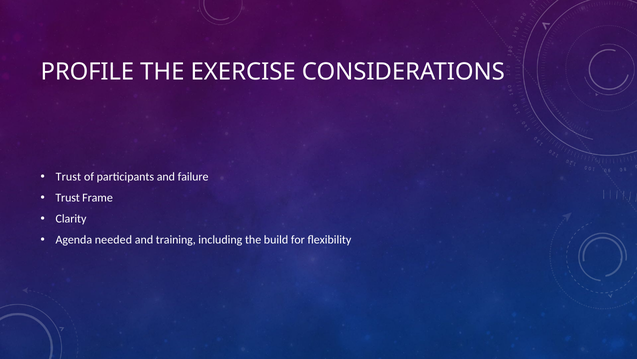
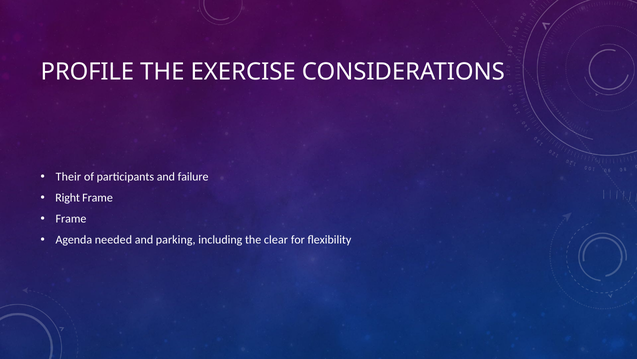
Trust: Trust -> Their (68, 177)
Trust: Trust -> Right (68, 198)
Clarity: Clarity -> Frame (71, 219)
training: training -> parking (176, 240)
build: build -> clear (276, 240)
